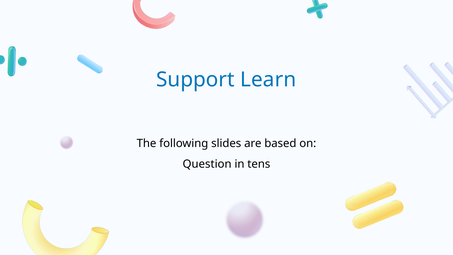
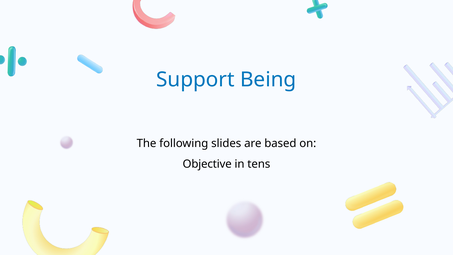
Learn: Learn -> Being (268, 80)
Question: Question -> Objective (207, 164)
